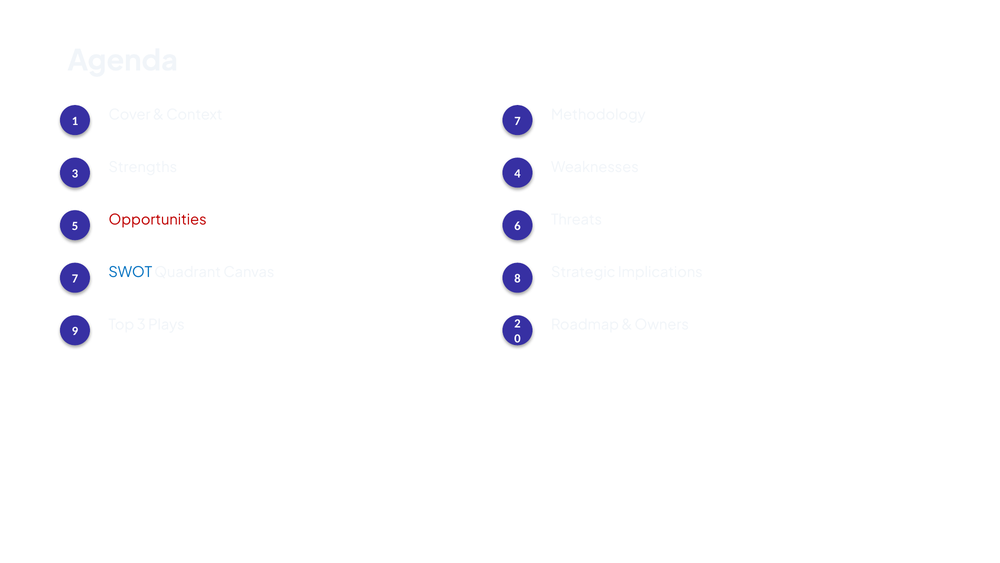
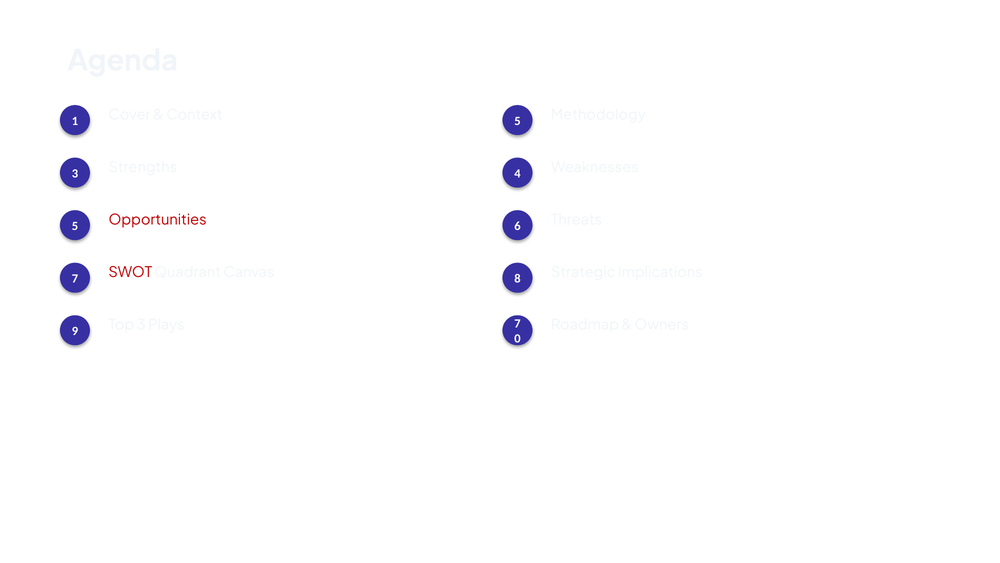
Context 7: 7 -> 5 (517, 121)
SWOT colour: blue -> red (130, 272)
Plays 2: 2 -> 7 (517, 323)
